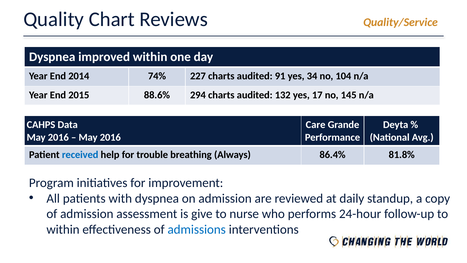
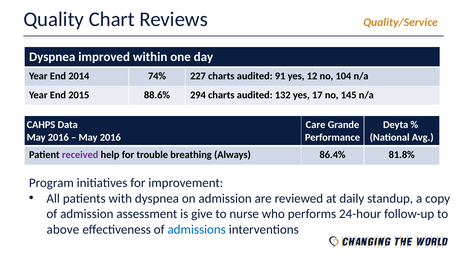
34: 34 -> 12 (312, 76)
received colour: blue -> purple (80, 155)
within: within -> above (63, 229)
